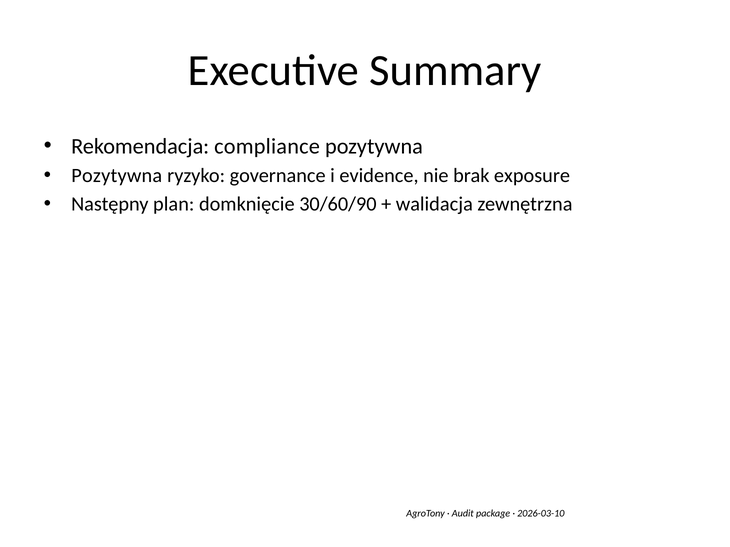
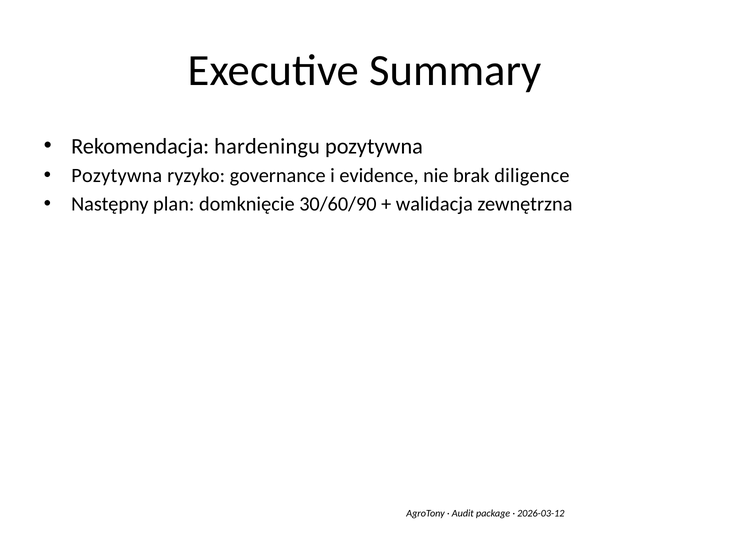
compliance: compliance -> hardeningu (267, 146)
exposure: exposure -> diligence (532, 176)
2026-03-10: 2026-03-10 -> 2026-03-12 (541, 514)
